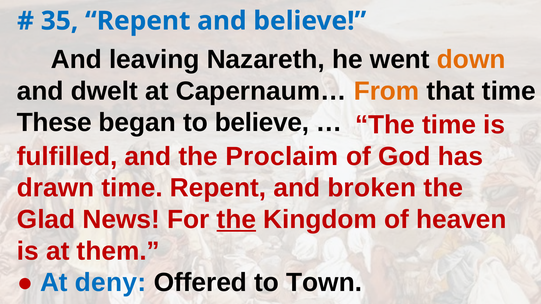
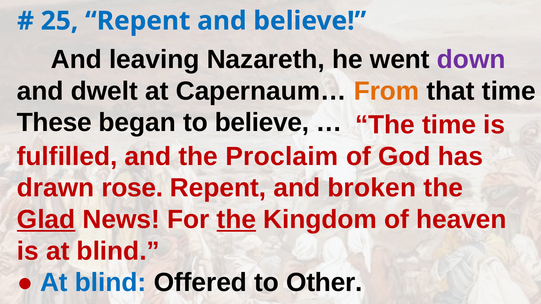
35: 35 -> 25 (60, 21)
down colour: orange -> purple (471, 60)
drawn time: time -> rose (132, 188)
Glad underline: none -> present (46, 220)
is at them: them -> blind (118, 251)
deny: deny -> blind (111, 283)
Town: Town -> Other (324, 283)
